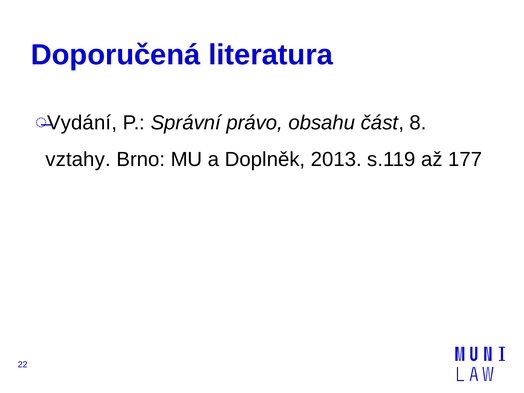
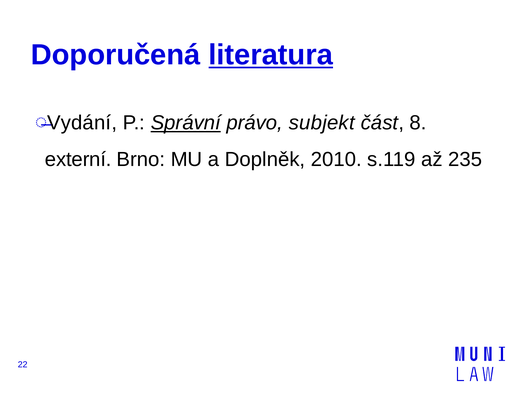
literatura underline: none -> present (271, 55)
Správní underline: none -> present (186, 123)
obsahu: obsahu -> subjekt (322, 123)
vztahy: vztahy -> externí (78, 160)
2013: 2013 -> 2010 (336, 160)
177: 177 -> 235 (465, 160)
